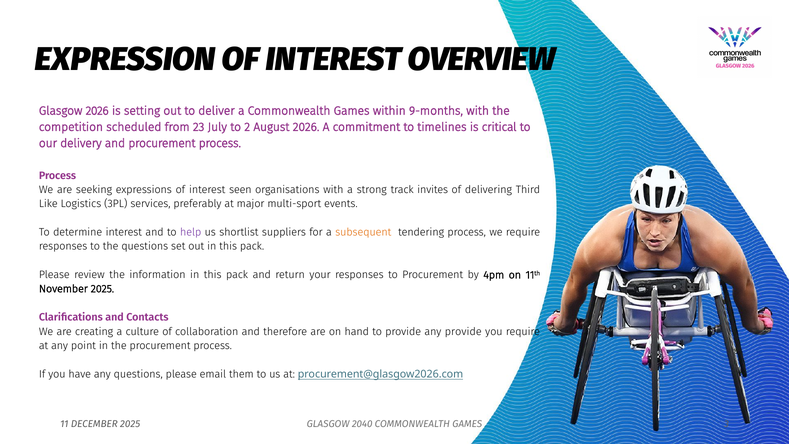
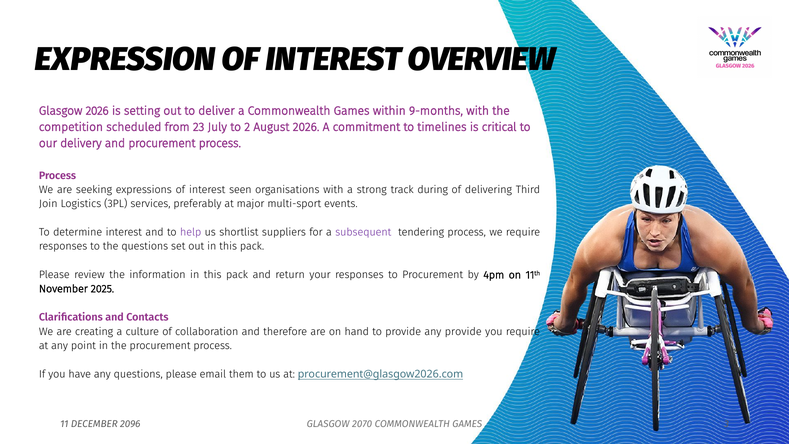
invites: invites -> during (433, 190)
Like: Like -> Join (48, 204)
subsequent colour: orange -> purple (363, 232)
2025: 2025 -> 2096 (130, 424)
2040: 2040 -> 2070 (362, 424)
